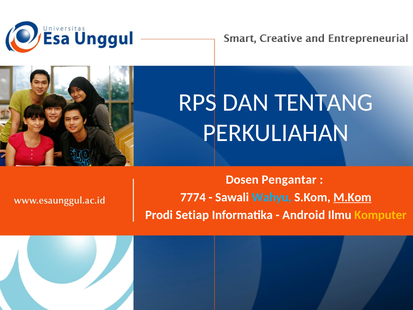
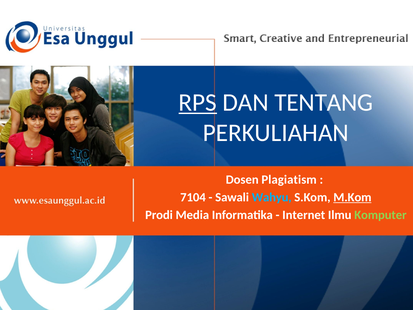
RPS underline: none -> present (198, 102)
Pengantar: Pengantar -> Plagiatism (289, 180)
7774: 7774 -> 7104 (193, 197)
Setiap: Setiap -> Media (192, 215)
Android: Android -> Internet (304, 215)
Komputer colour: yellow -> light green (380, 215)
